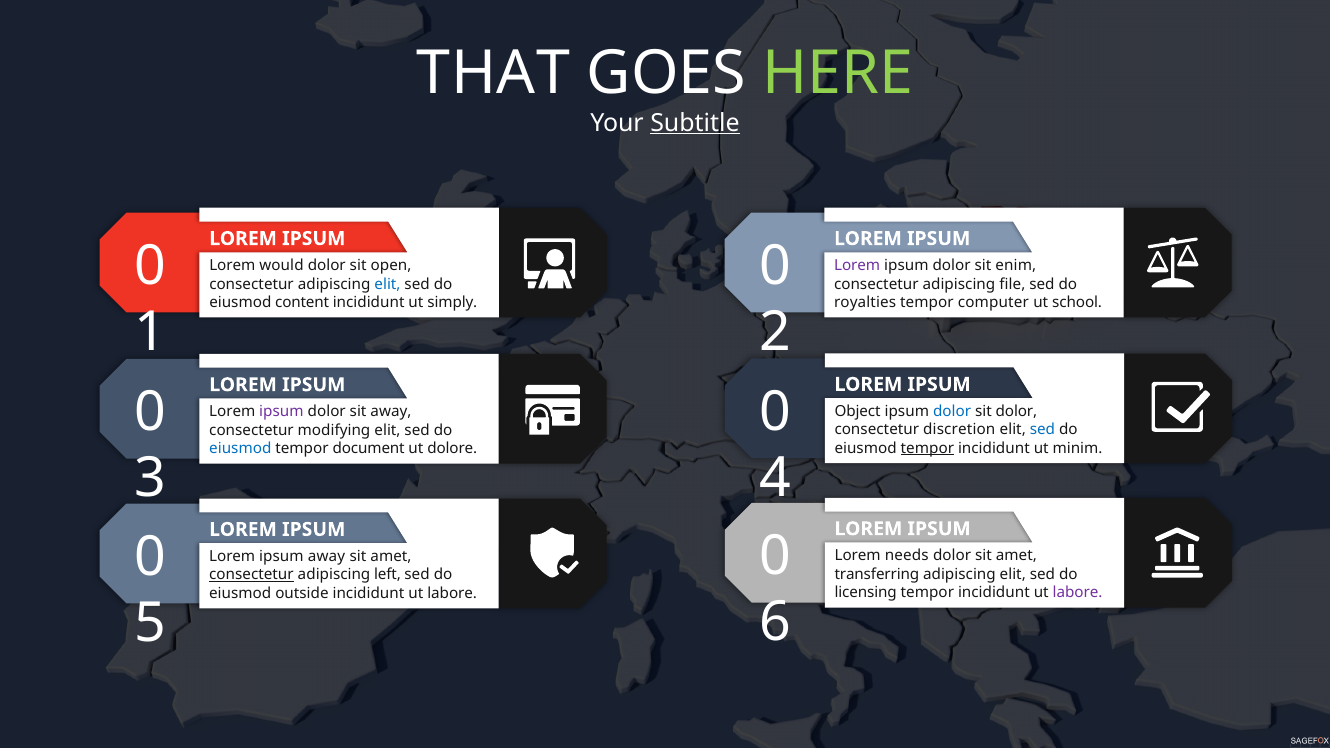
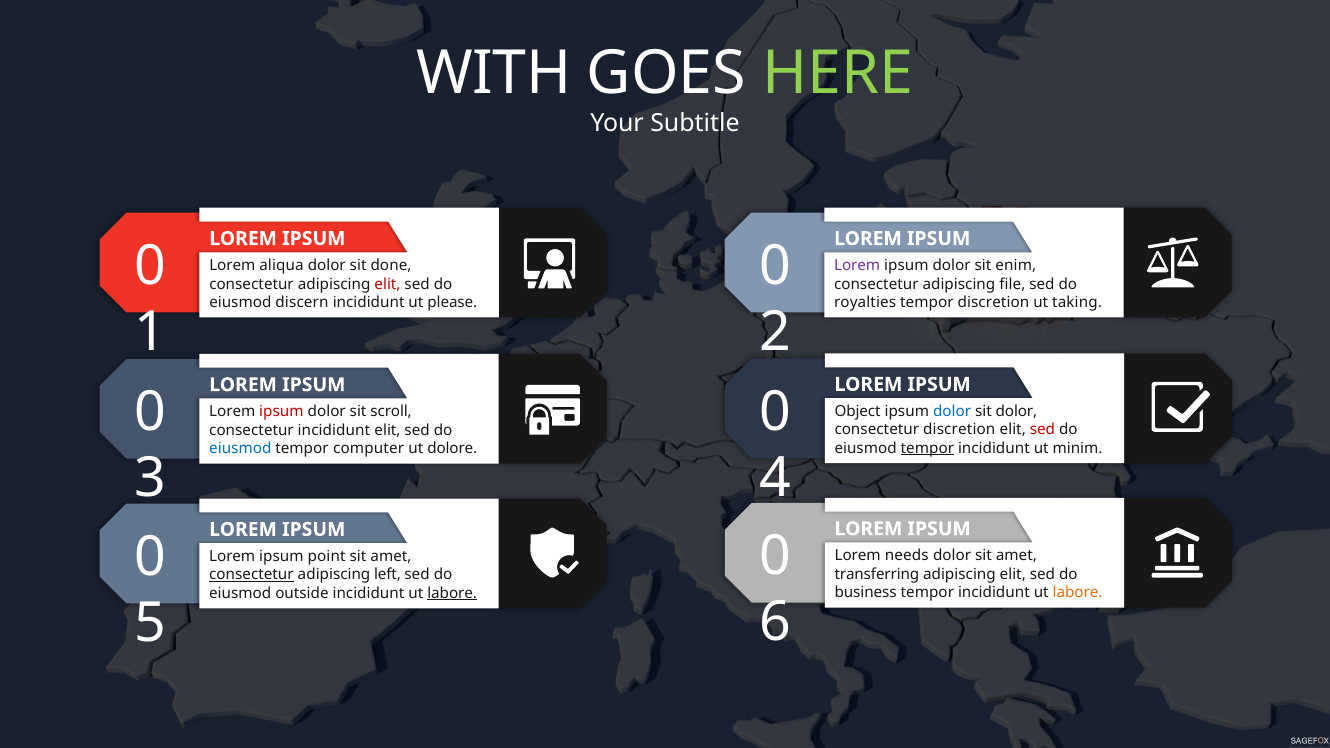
THAT: THAT -> WITH (494, 74)
Subtitle underline: present -> none (695, 123)
would: would -> aliqua (281, 266)
open: open -> done (391, 266)
elit colour: blue -> red (388, 284)
content: content -> discern (302, 302)
simply: simply -> please (452, 302)
tempor computer: computer -> discretion (993, 302)
school: school -> taking (1077, 302)
ipsum colour: purple -> red (281, 412)
sit away: away -> scroll (391, 412)
sed colour: blue -> red (1042, 430)
consectetur modifying: modifying -> incididunt (334, 430)
document: document -> computer (369, 449)
ipsum away: away -> point (327, 557)
licensing: licensing -> business (866, 593)
labore colour: purple -> orange (1078, 593)
labore underline: none -> present (452, 593)
